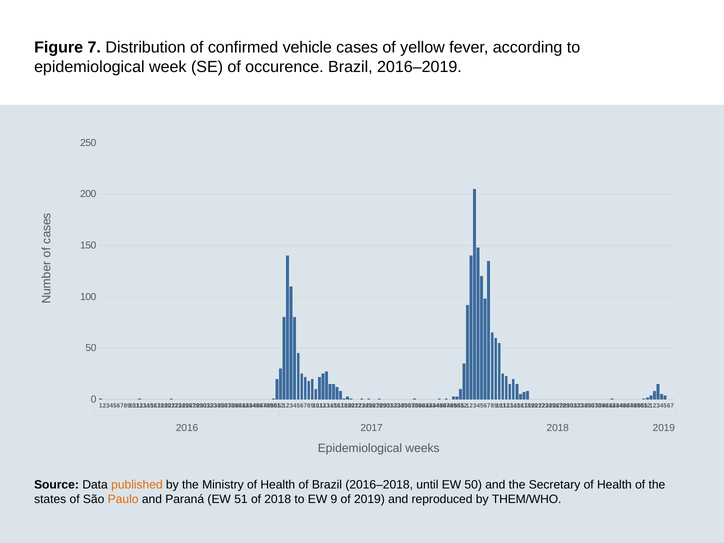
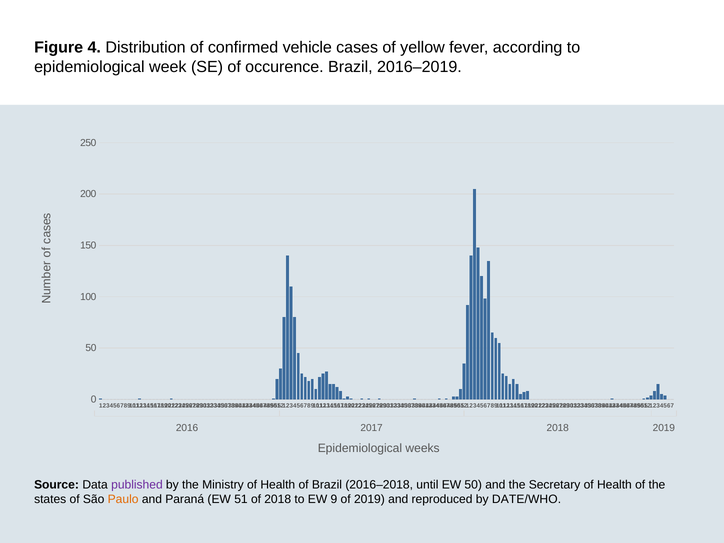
7: 7 -> 4 (94, 48)
published colour: orange -> purple (137, 485)
THEM/WHO: THEM/WHO -> DATE/WHO (527, 499)
